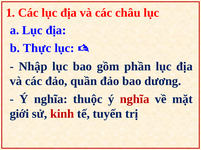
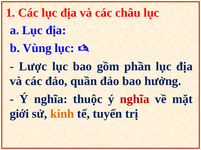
Thực: Thực -> Vùng (37, 48)
Nhập: Nhập -> Lược (33, 67)
dương: dương -> hưởng (163, 81)
kinh colour: red -> orange (62, 114)
